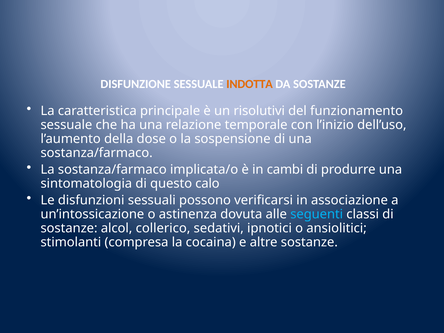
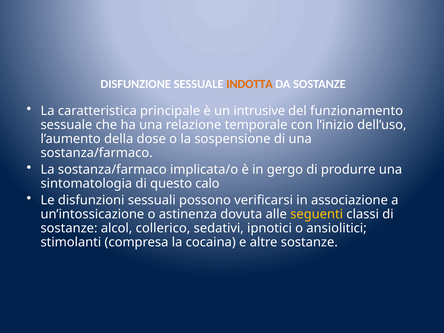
risolutivi: risolutivi -> intrusive (259, 111)
cambi: cambi -> gergo (285, 170)
seguenti colour: light blue -> yellow (317, 214)
